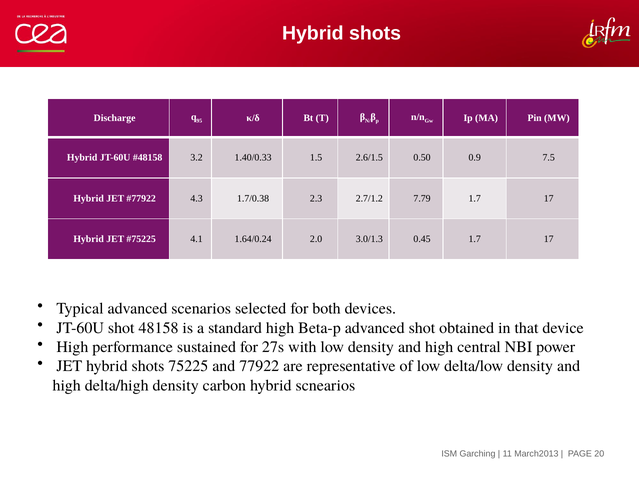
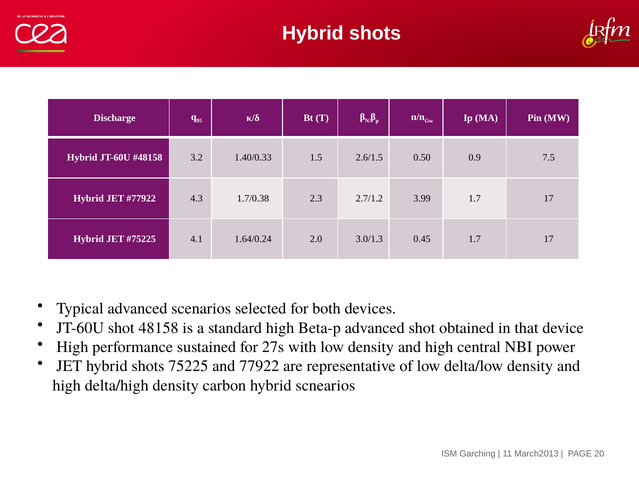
7.79: 7.79 -> 3.99 (422, 199)
